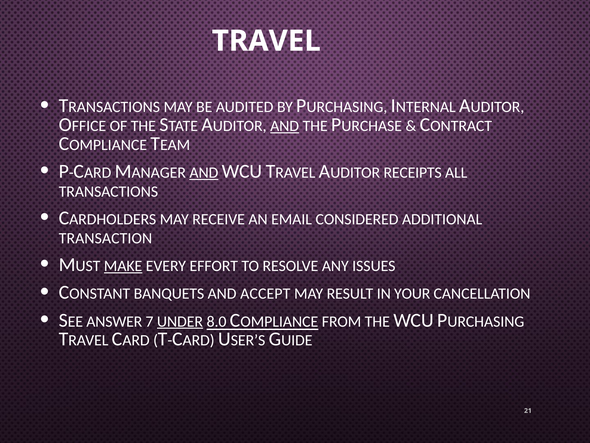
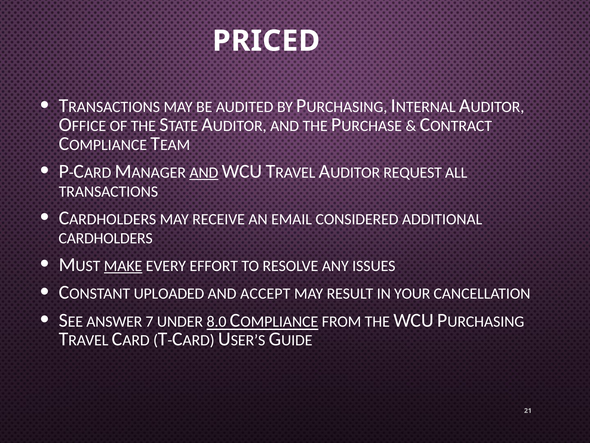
TRAVEL: TRAVEL -> PRICED (266, 41)
AND underline: present -> none (285, 126)
RECEIPTS: RECEIPTS -> REQUEST (413, 172)
TRANSACTION: TRANSACTION -> CARDHOLDERS (106, 238)
BANQUETS: BANQUETS -> UPLOADED (169, 293)
UNDER underline: present -> none (180, 321)
